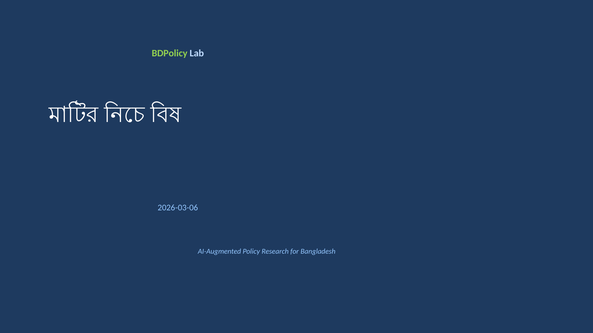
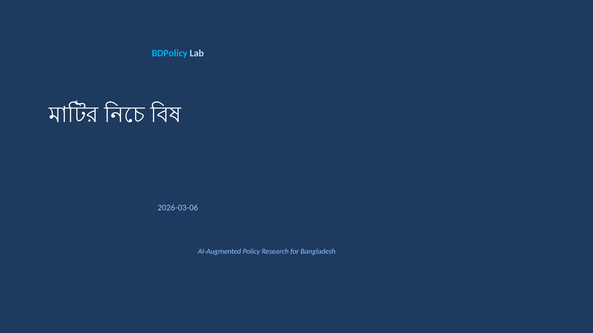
BDPolicy colour: light green -> light blue (170, 53)
